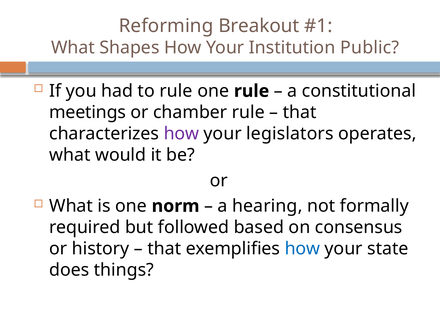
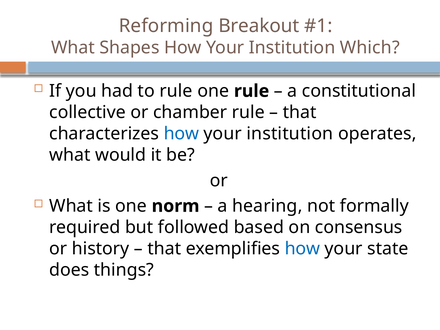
Public: Public -> Which (370, 48)
meetings: meetings -> collective (87, 112)
how colour: purple -> blue (181, 134)
legislators: legislators -> institution (290, 134)
